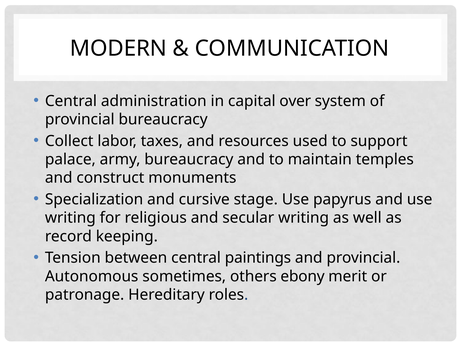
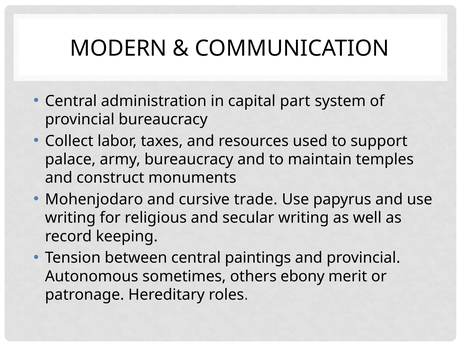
over: over -> part (295, 101)
Specialization: Specialization -> Mohenjodaro (94, 199)
stage: stage -> trade (256, 199)
